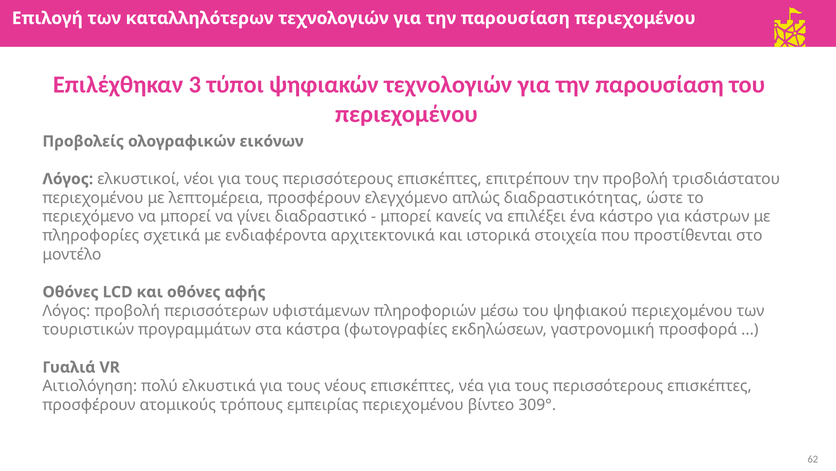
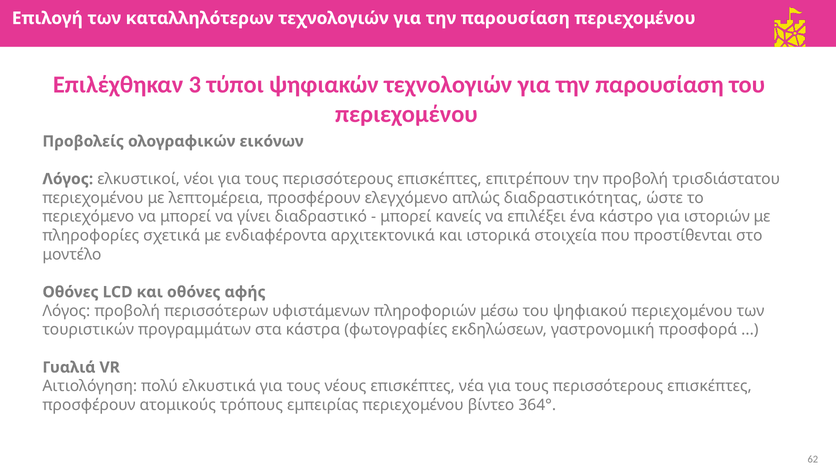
κάστρων: κάστρων -> ιστοριών (717, 216)
309°: 309° -> 364° (537, 404)
